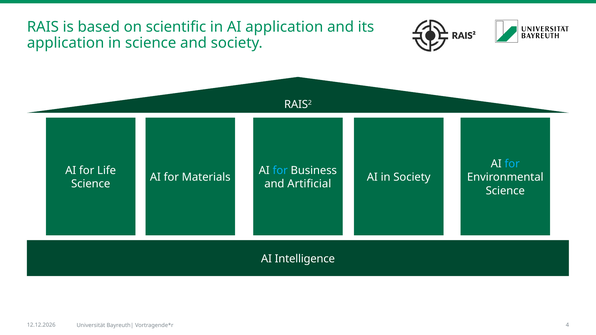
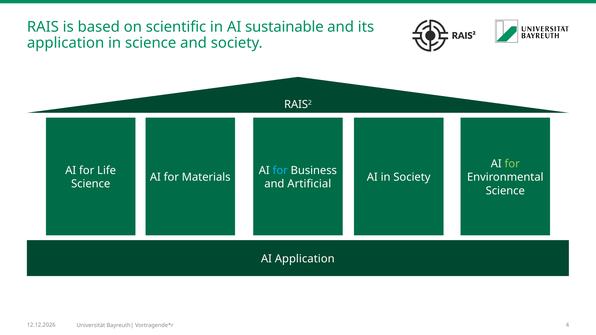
AI application: application -> sustainable (284, 27)
for colour: light blue -> light green (512, 164)
AI Intelligence: Intelligence -> Application (305, 259)
